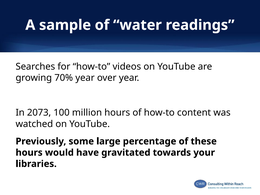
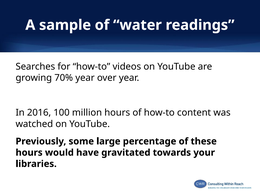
2073: 2073 -> 2016 (39, 113)
